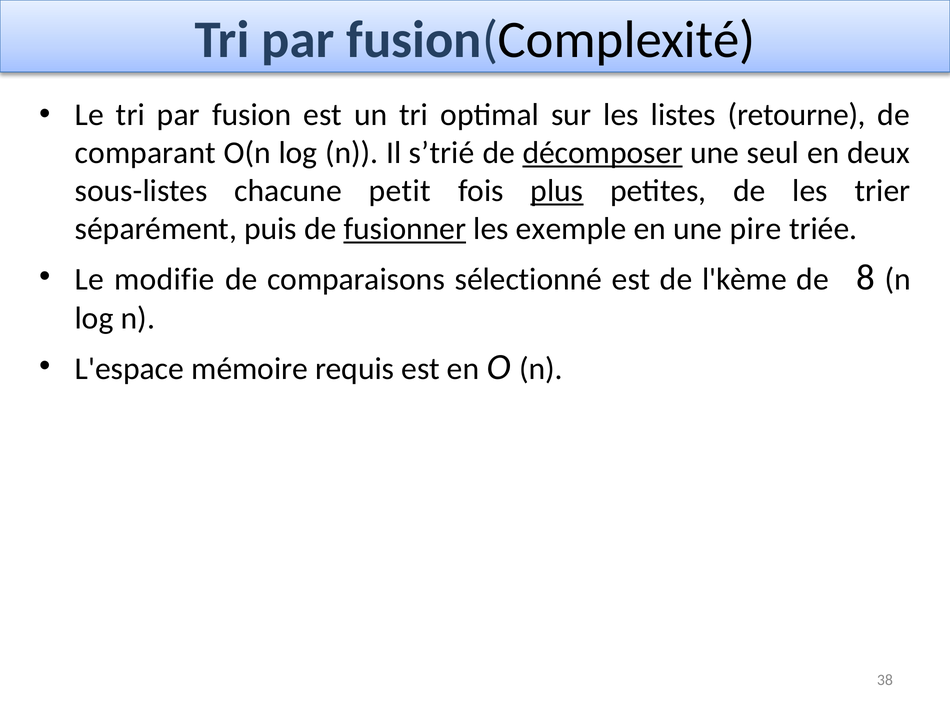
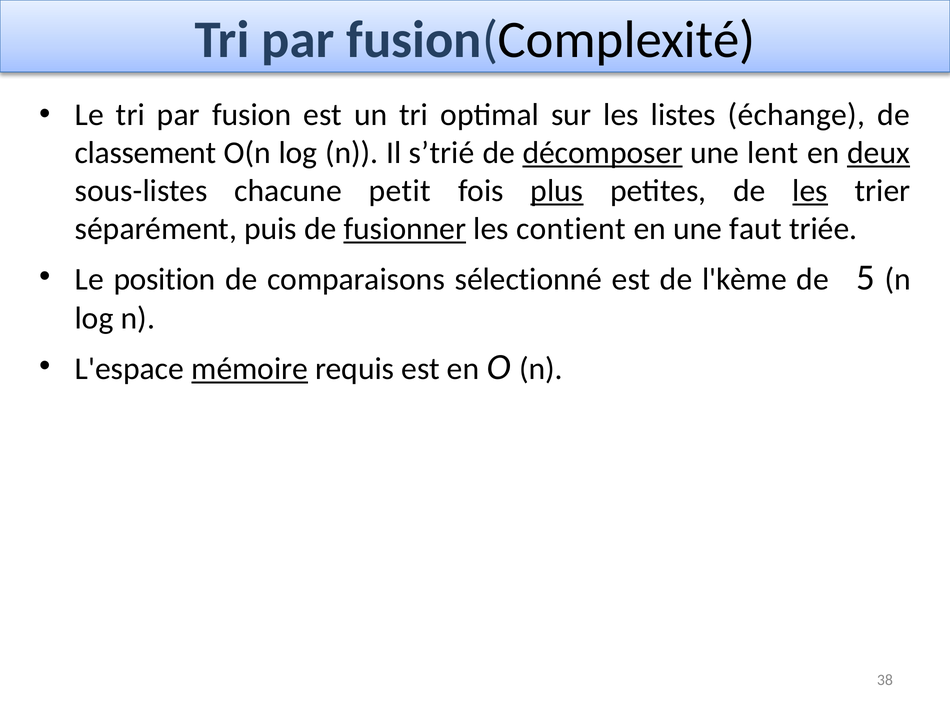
retourne: retourne -> échange (796, 115)
comparant: comparant -> classement (146, 153)
seul: seul -> lent (773, 153)
deux underline: none -> present (879, 153)
les underline: none -> present (810, 191)
exemple: exemple -> contient (571, 229)
pire: pire -> faut (756, 229)
modifie: modifie -> position (165, 280)
8: 8 -> 5 (866, 278)
mémoire underline: none -> present (250, 369)
